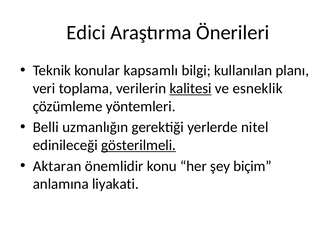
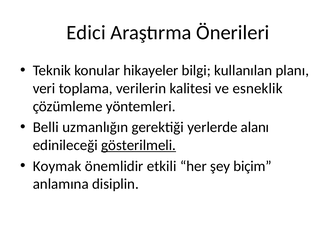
kapsamlı: kapsamlı -> hikayeler (151, 70)
kalitesi underline: present -> none (191, 88)
nitel: nitel -> alanı (255, 127)
Aktaran: Aktaran -> Koymak (57, 166)
konu: konu -> etkili (162, 166)
liyakati: liyakati -> disiplin (115, 184)
